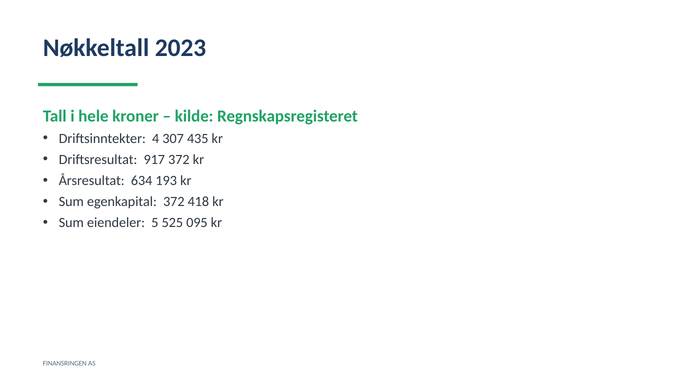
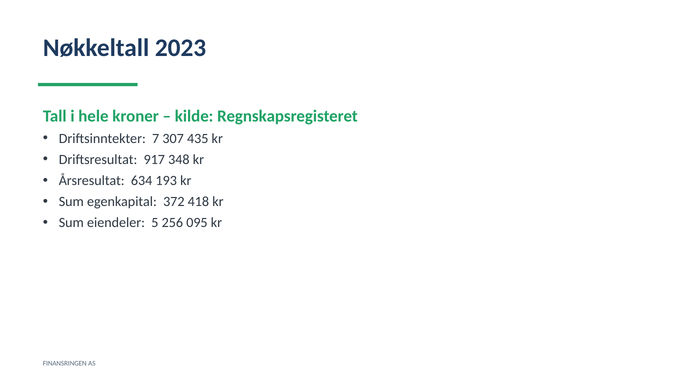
4: 4 -> 7 (156, 139)
917 372: 372 -> 348 (179, 160)
525: 525 -> 256 (172, 223)
